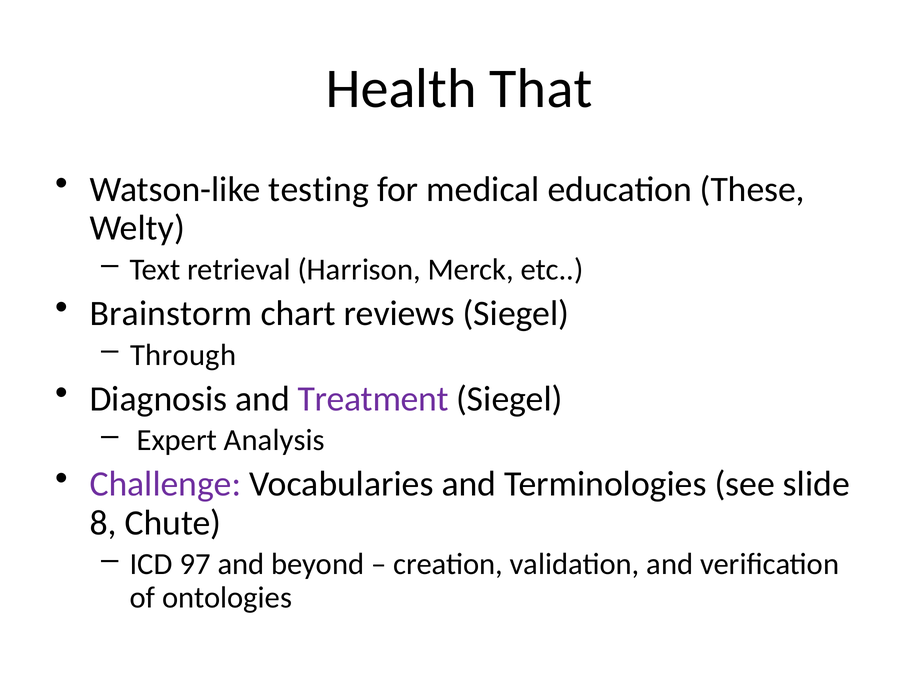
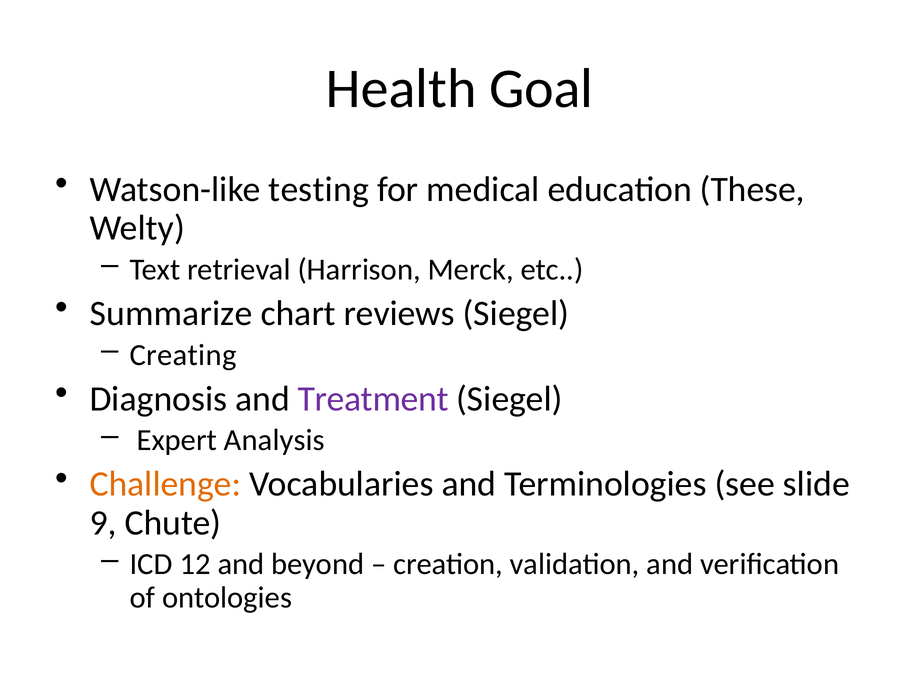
That: That -> Goal (541, 89)
Brainstorm: Brainstorm -> Summarize (171, 313)
Through: Through -> Creating (183, 355)
Challenge colour: purple -> orange (165, 484)
8: 8 -> 9 (103, 523)
97: 97 -> 12 (195, 565)
